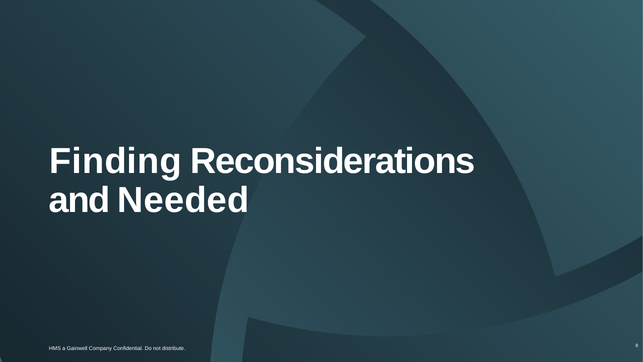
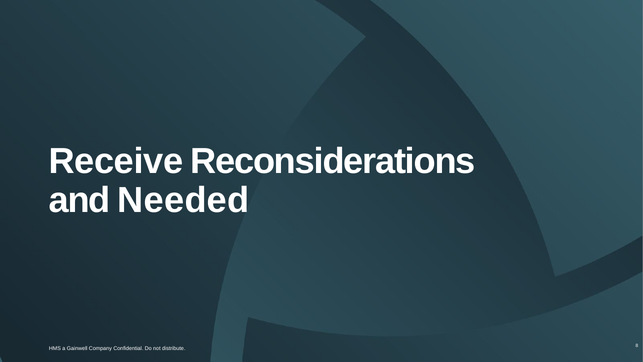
Finding: Finding -> Receive (116, 161)
